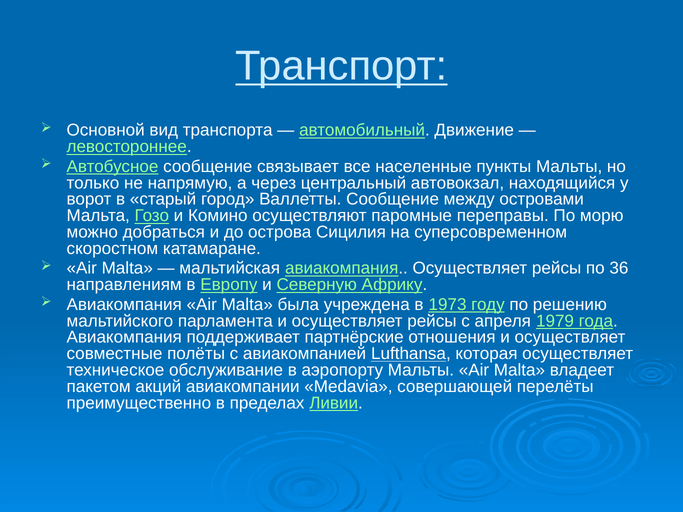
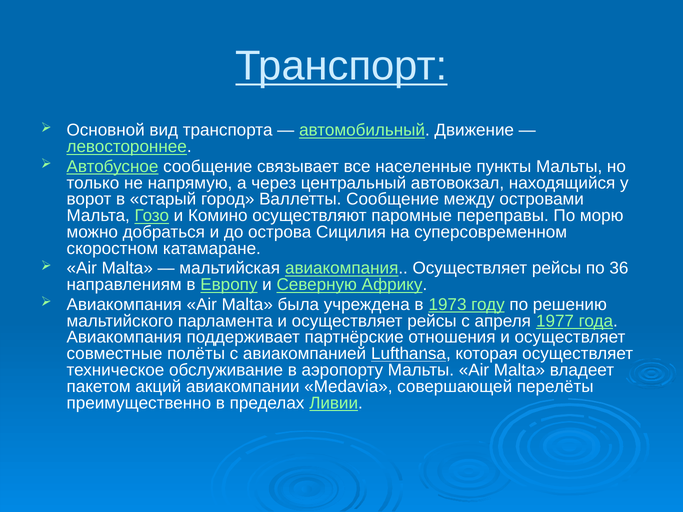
1979: 1979 -> 1977 (555, 321)
